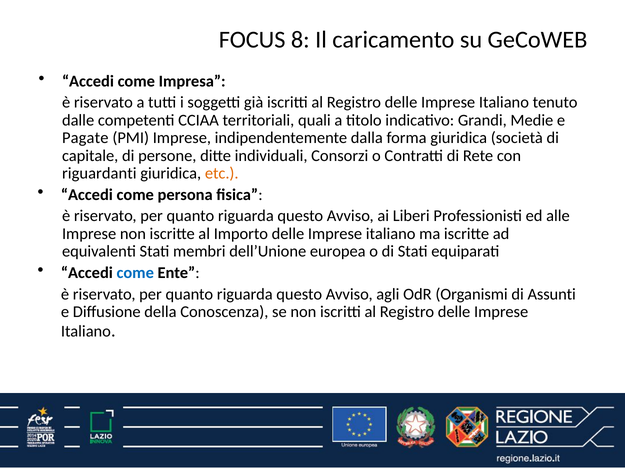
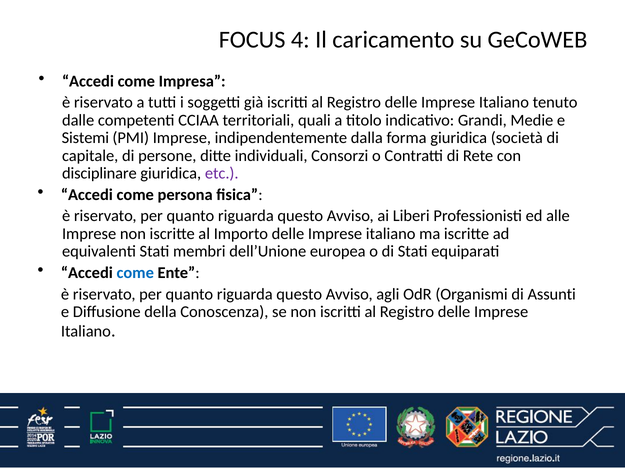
8: 8 -> 4 (300, 40)
Pagate: Pagate -> Sistemi (85, 138)
riguardanti: riguardanti -> disciplinare (99, 174)
etc colour: orange -> purple (222, 174)
